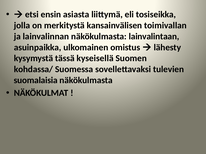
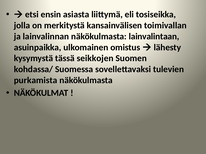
kyseisellä: kyseisellä -> seikkojen (95, 58)
suomalaisia: suomalaisia -> purkamista (36, 80)
